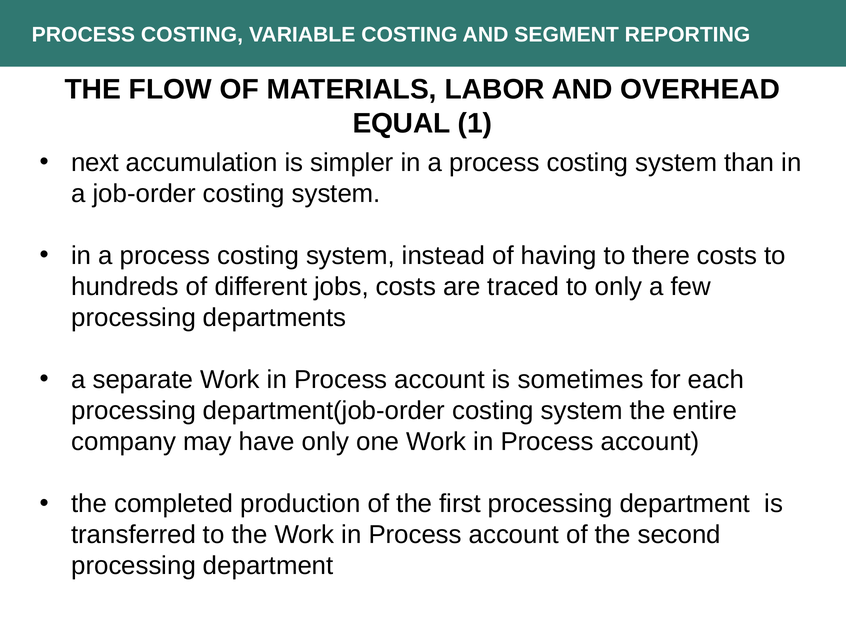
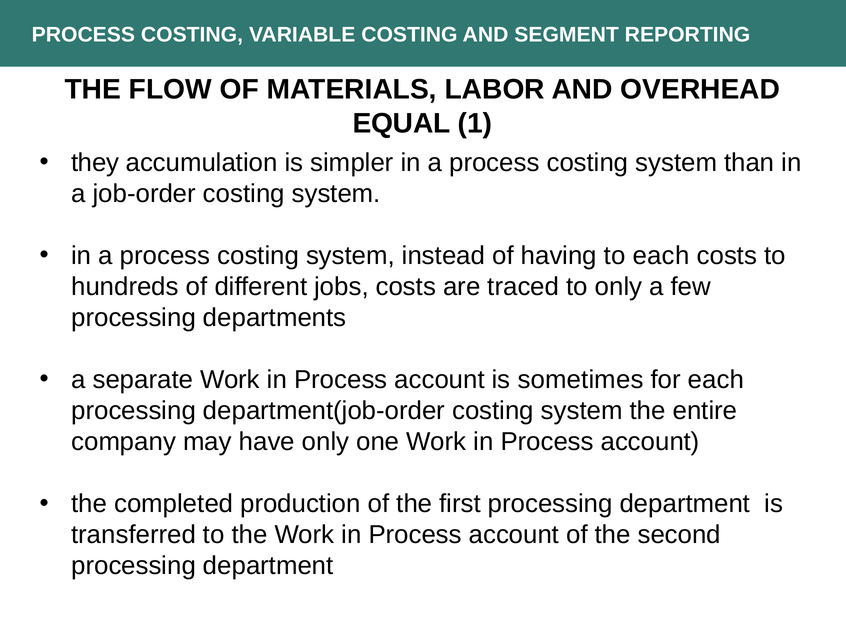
next: next -> they (95, 162)
to there: there -> each (661, 255)
